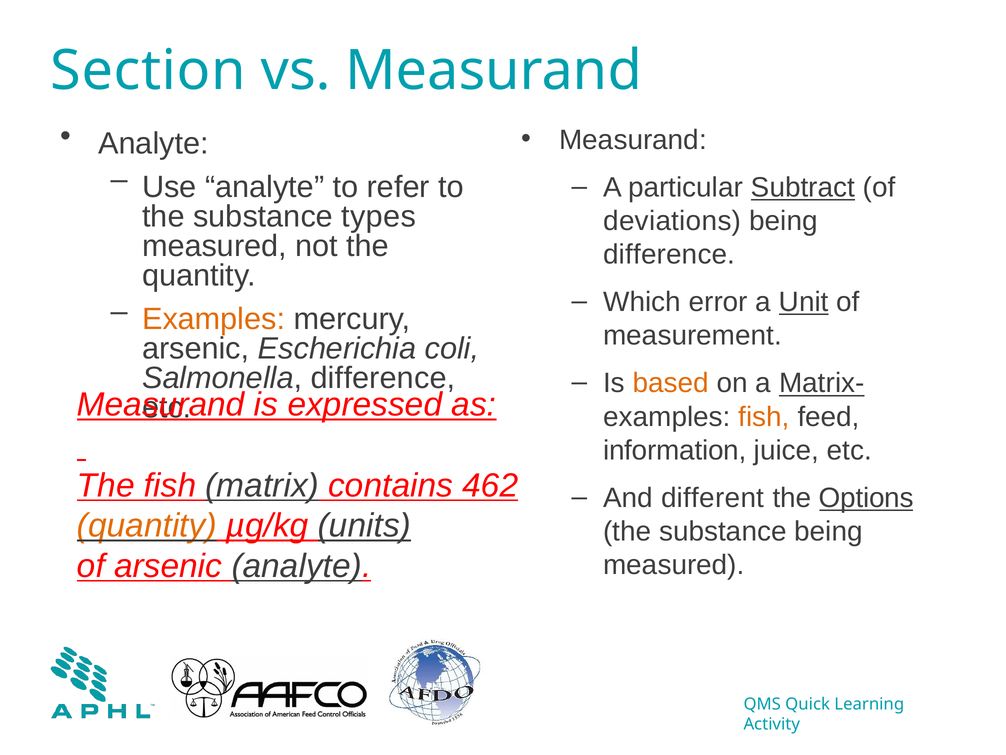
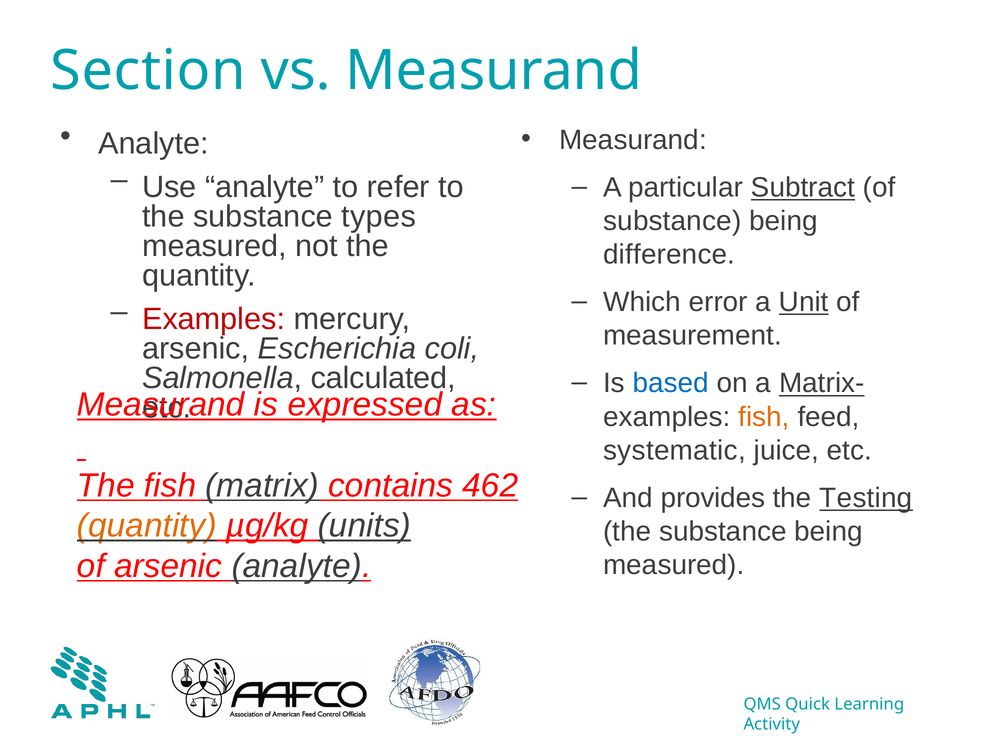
deviations: deviations -> substance (672, 221)
Examples colour: orange -> red (214, 319)
Salmonella difference: difference -> calculated (383, 378)
based colour: orange -> blue (671, 383)
information: information -> systematic (674, 450)
different: different -> provides (713, 498)
Options: Options -> Testing (866, 498)
